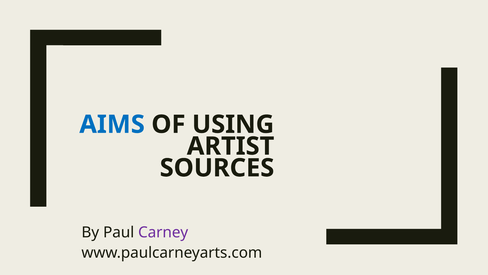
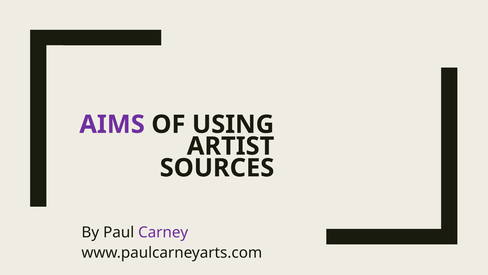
AIMS colour: blue -> purple (112, 124)
